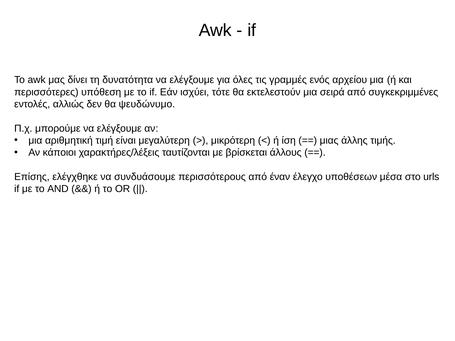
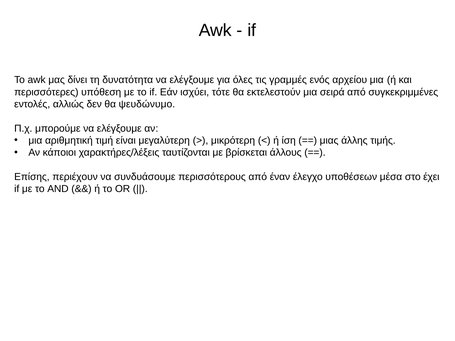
ελέγχθηκε: ελέγχθηκε -> περιέχουν (75, 177)
urls: urls -> έχει (431, 177)
